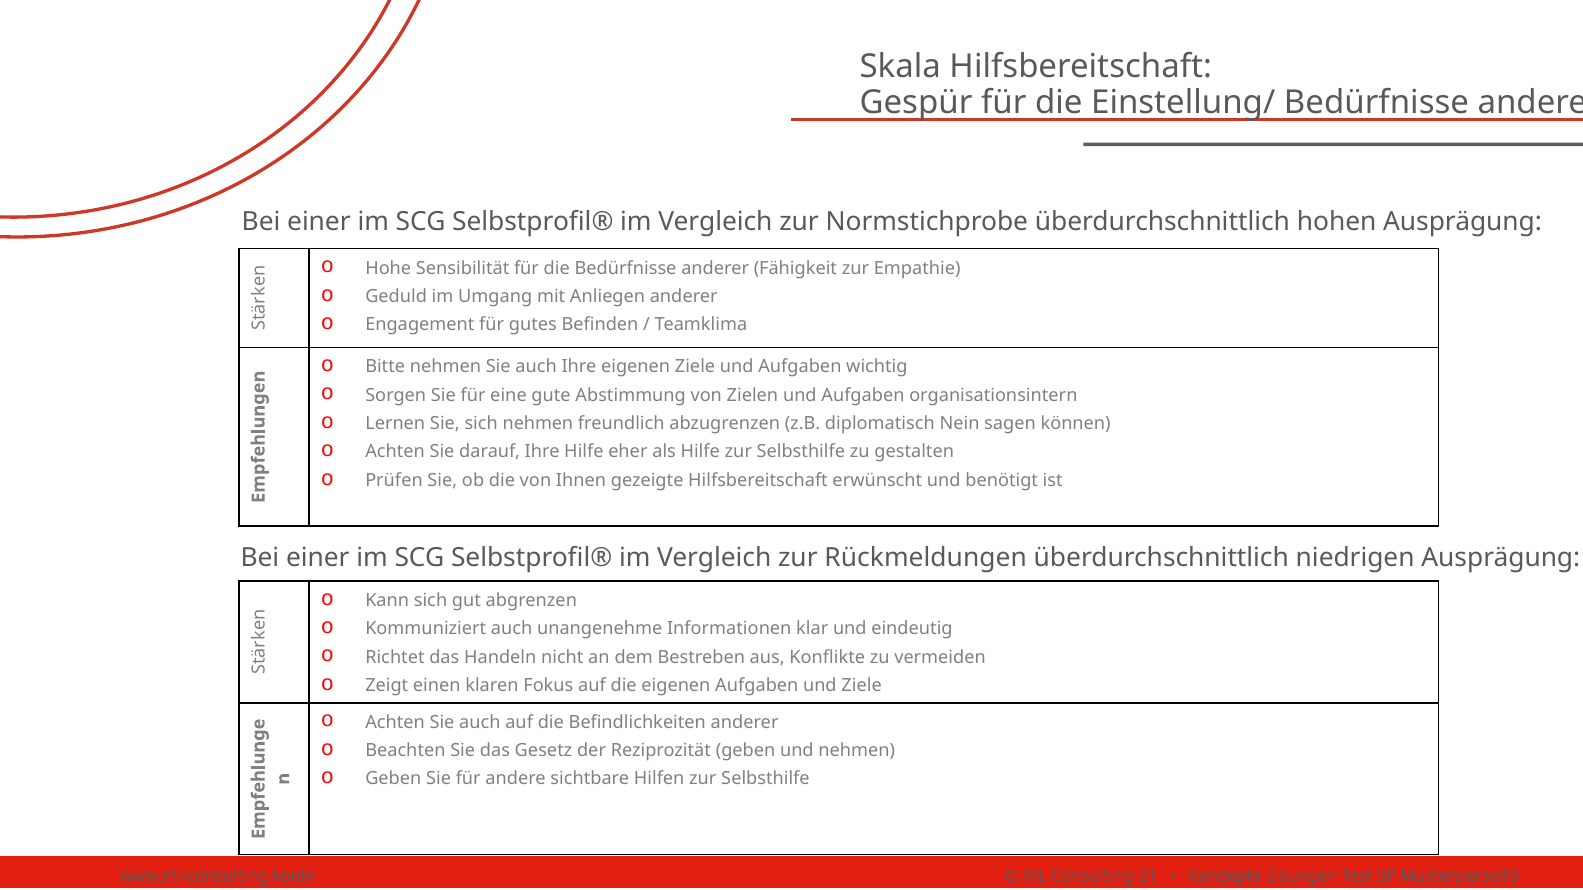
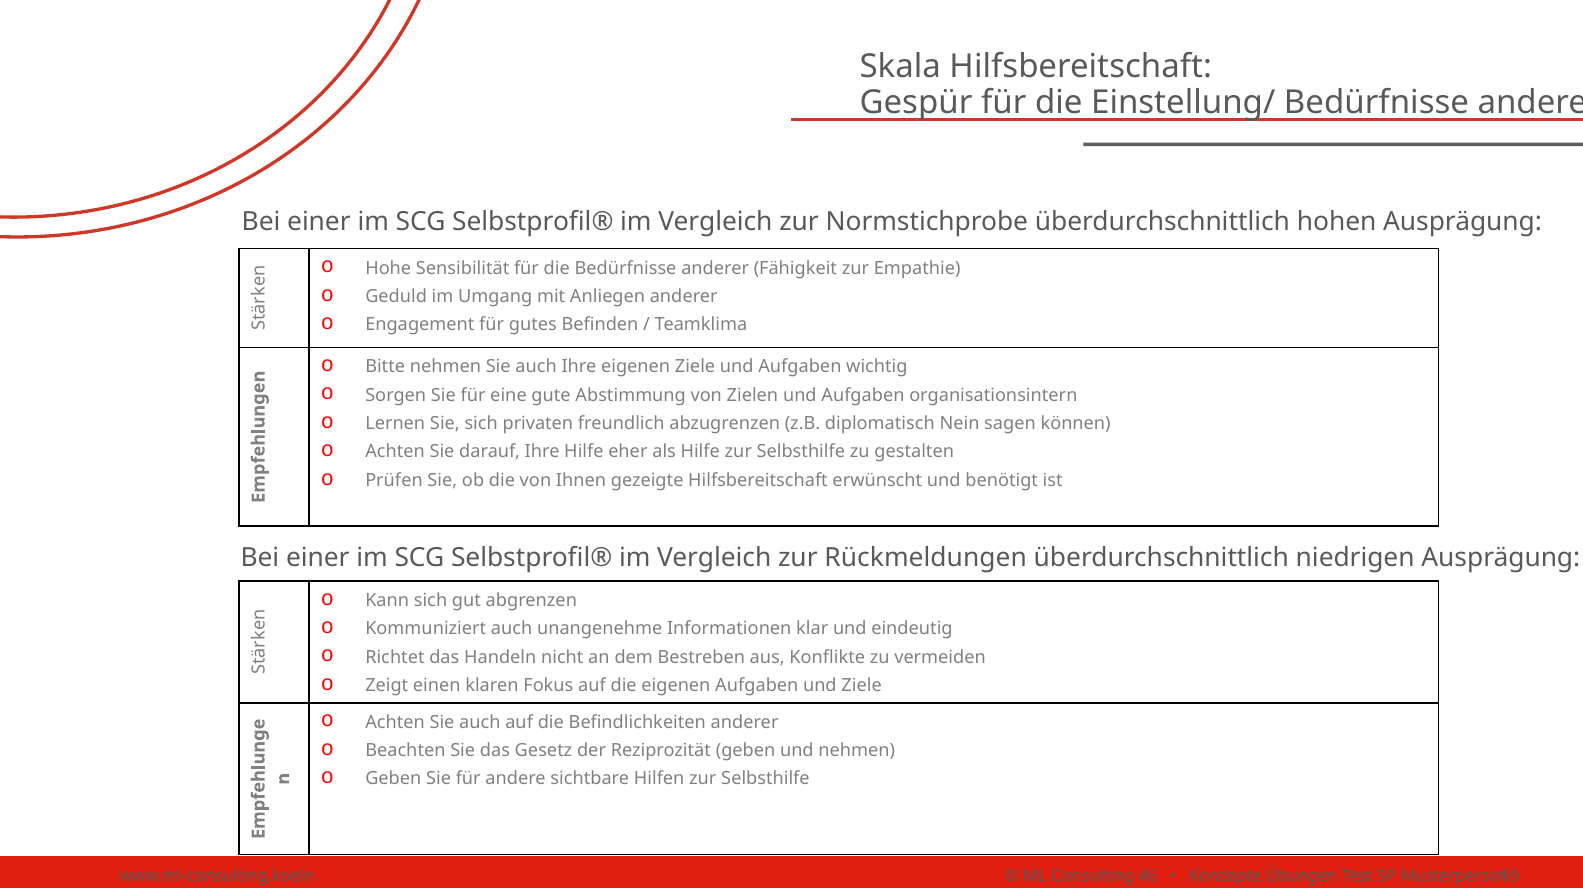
sich nehmen: nehmen -> privaten (538, 424)
21: 21 -> 46 (1148, 877)
